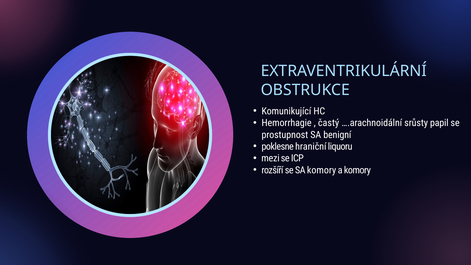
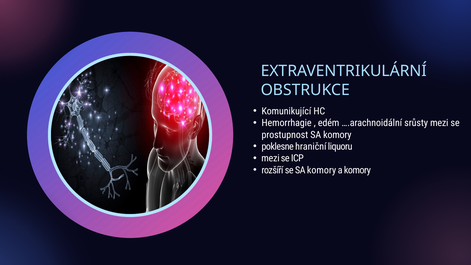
častý: častý -> edém (329, 123)
srůsty papil: papil -> mezi (439, 123)
prostupnost SA benigní: benigní -> komory (337, 135)
